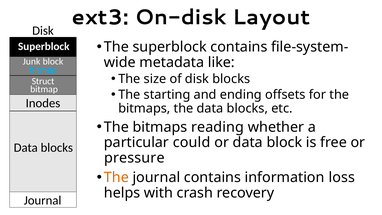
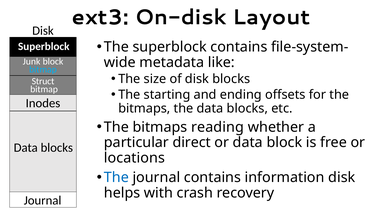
could: could -> direct (192, 142)
pressure: pressure -> locations (134, 158)
The colour: orange -> blue (116, 177)
information loss: loss -> disk (342, 177)
